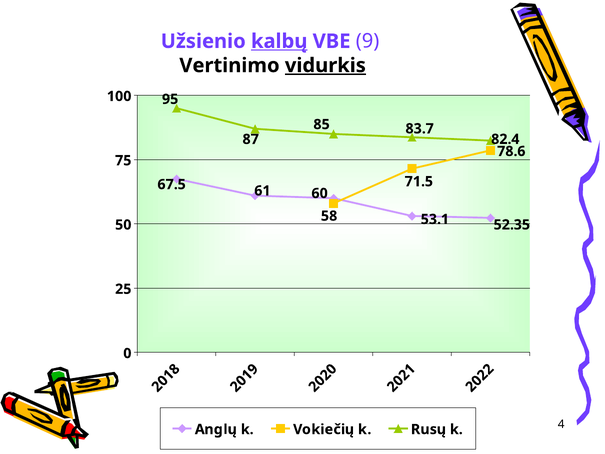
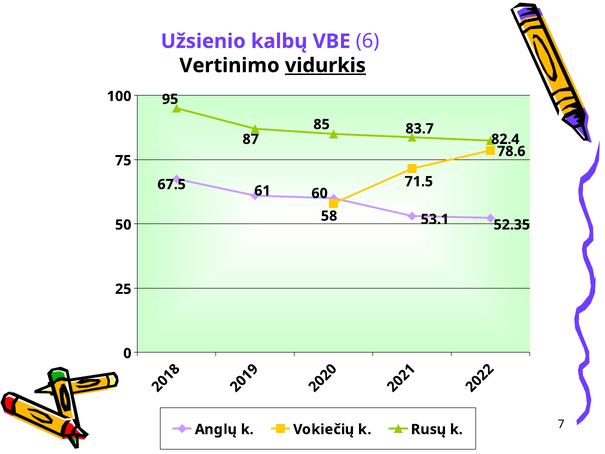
kalbų underline: present -> none (279, 41)
VBE 9: 9 -> 6 (368, 41)
4: 4 -> 7 (561, 424)
